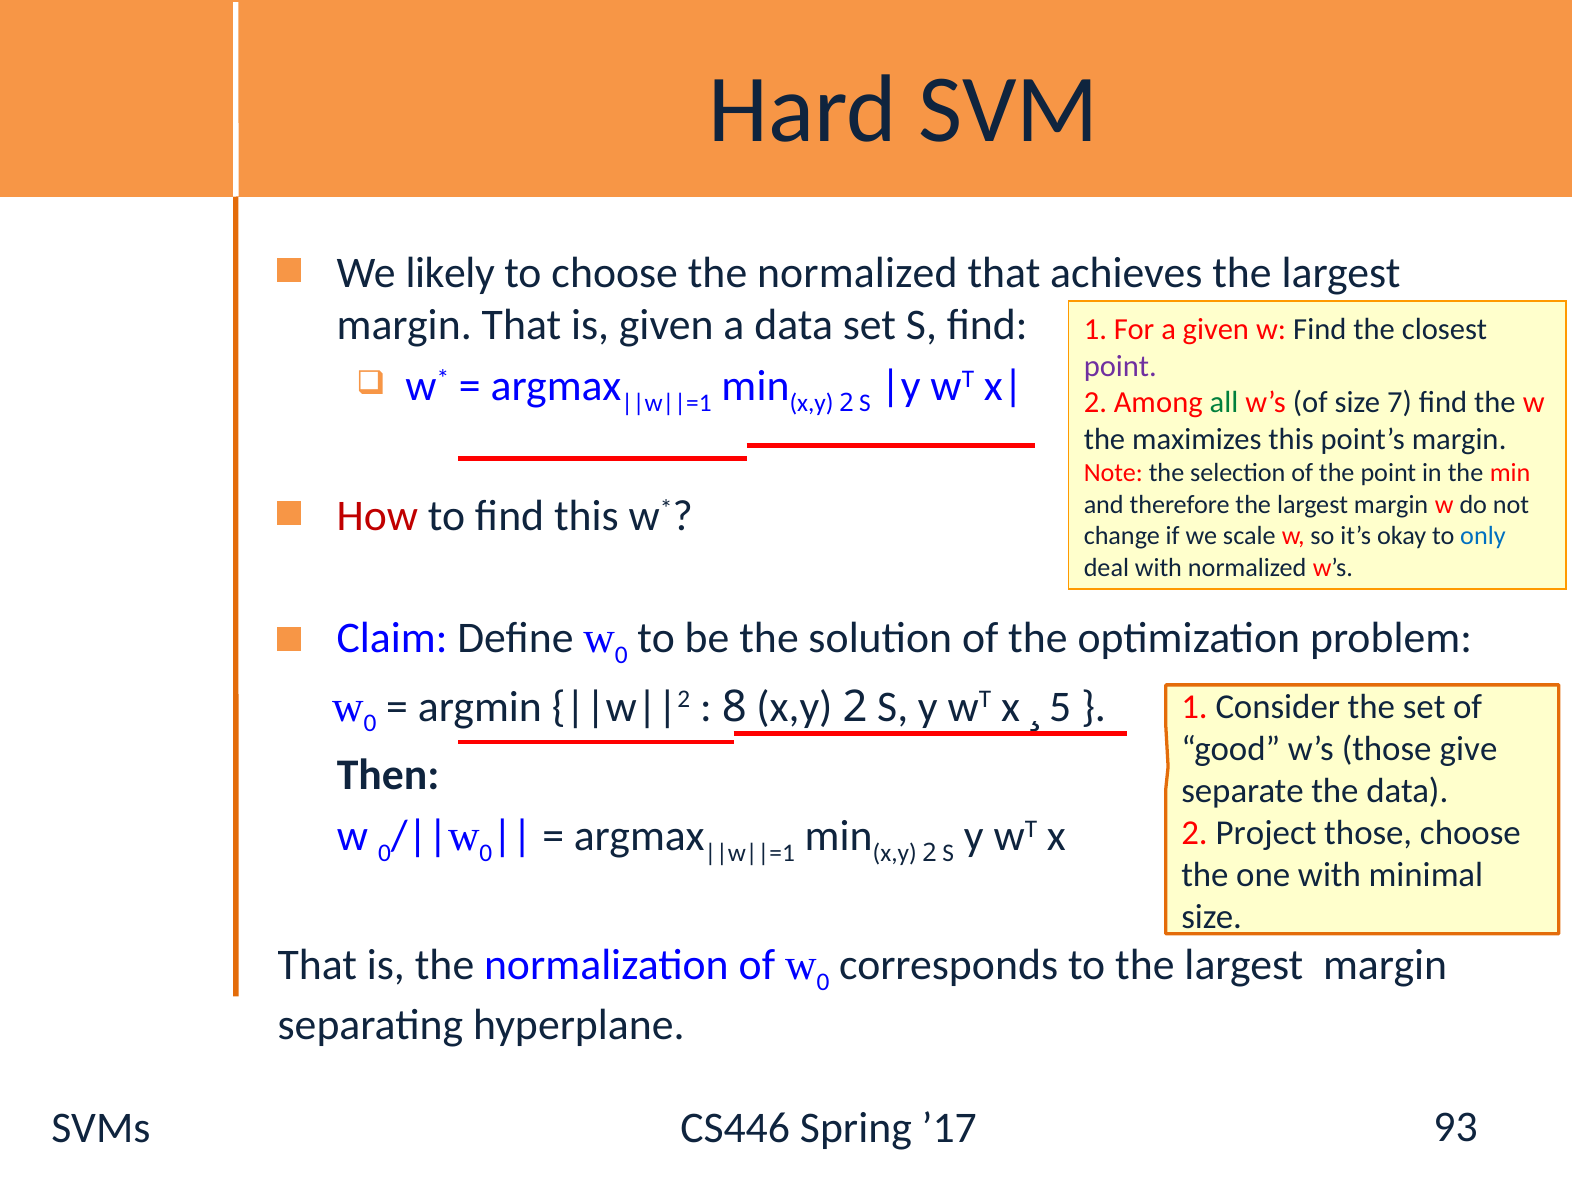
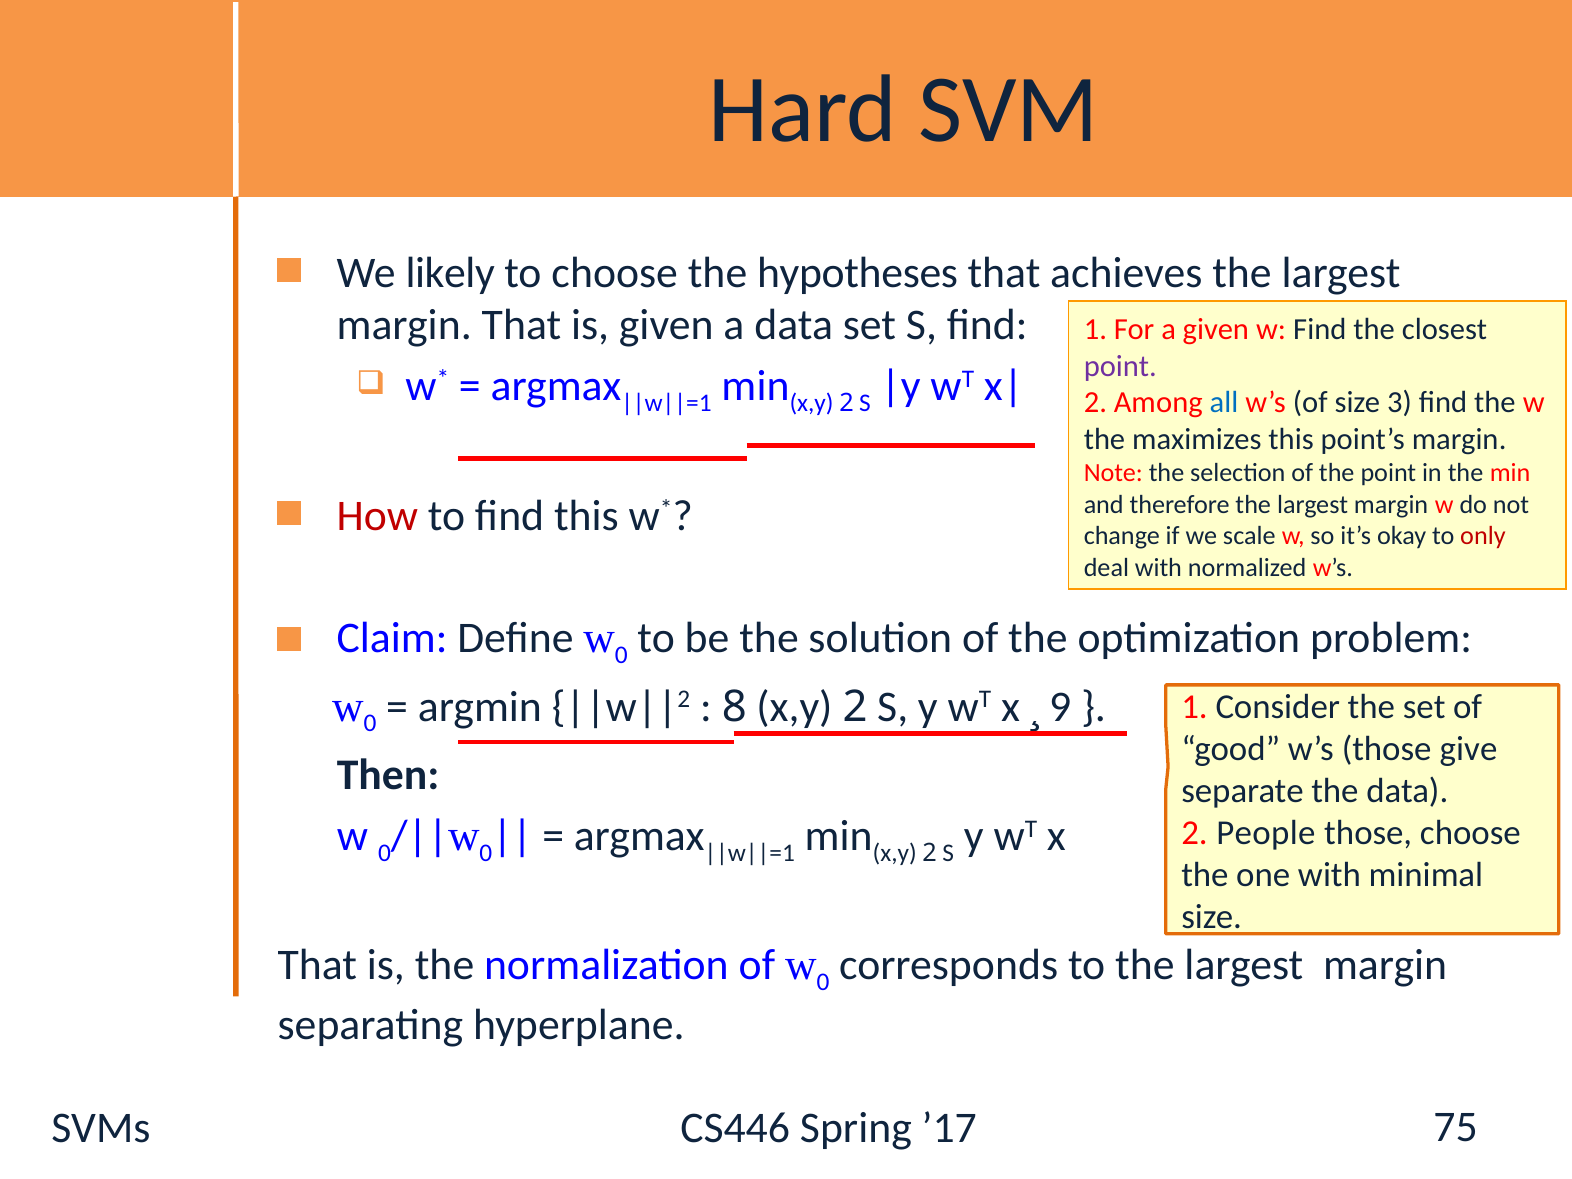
the normalized: normalized -> hypotheses (858, 273)
all colour: green -> blue (1224, 403)
7: 7 -> 3 (1400, 403)
only colour: blue -> red (1483, 536)
5: 5 -> 9 (1060, 707)
Project: Project -> People (1266, 833)
93: 93 -> 75 (1456, 1127)
